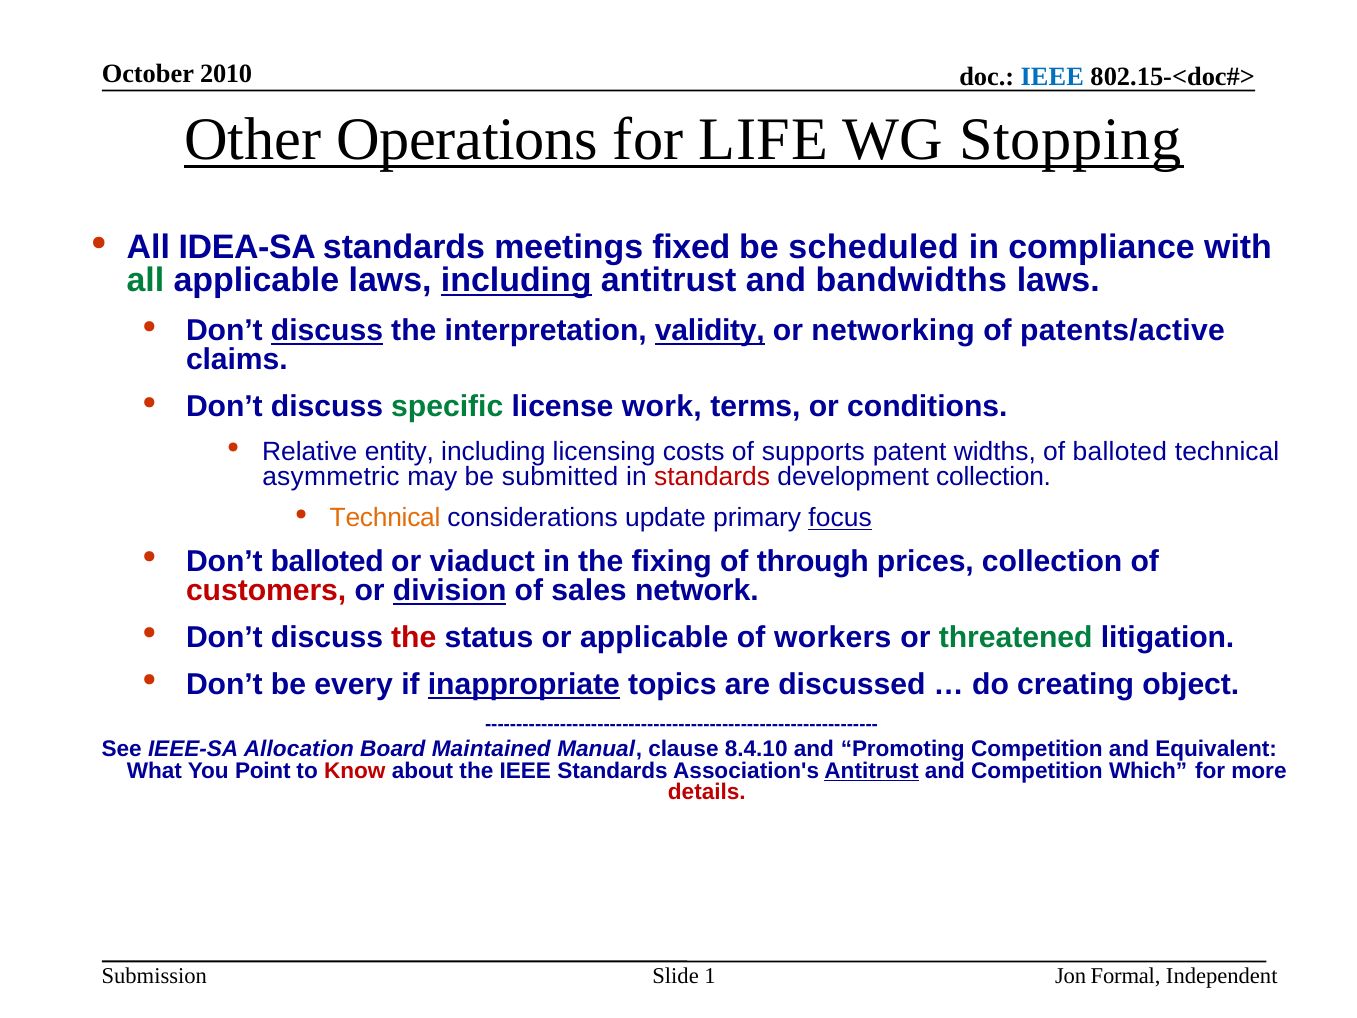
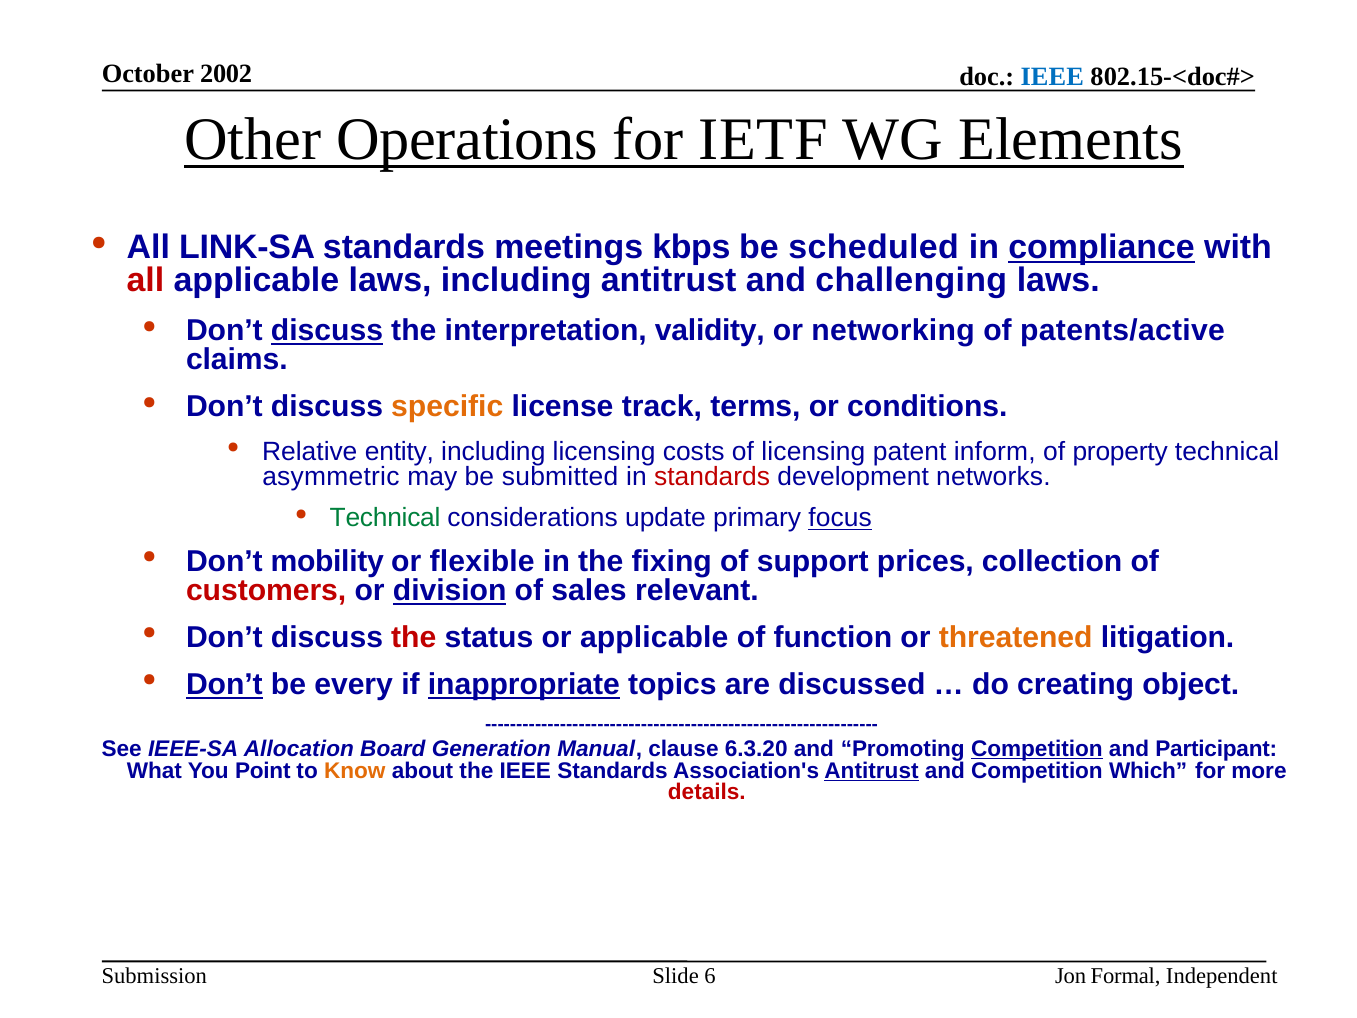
2010: 2010 -> 2002 (226, 74)
LIFE: LIFE -> IETF (763, 140)
Stopping: Stopping -> Elements (1071, 140)
IDEA-SA: IDEA-SA -> LINK-SA (247, 248)
fixed: fixed -> kbps (691, 248)
compliance underline: none -> present (1102, 248)
all colour: green -> red (145, 280)
including underline: present -> none (516, 280)
bandwidths: bandwidths -> challenging (911, 280)
validity underline: present -> none (710, 331)
specific colour: green -> orange (447, 407)
work: work -> track (662, 407)
of supports: supports -> licensing (813, 452)
widths: widths -> inform (995, 452)
of balloted: balloted -> property (1120, 452)
development collection: collection -> networks (993, 477)
Technical colour: orange -> green (385, 518)
Don’t balloted: balloted -> mobility (327, 562)
viaduct: viaduct -> flexible (482, 562)
through: through -> support (813, 562)
network: network -> relevant (697, 591)
workers: workers -> function (833, 638)
threatened colour: green -> orange (1016, 638)
Don’t underline: none -> present (224, 685)
Maintained: Maintained -> Generation (491, 749)
8.4.10: 8.4.10 -> 6.3.20 (756, 749)
Competition underline: none -> present (1037, 749)
Equivalent: Equivalent -> Participant (1216, 749)
Know colour: red -> orange (355, 771)
1: 1 -> 6 (710, 976)
